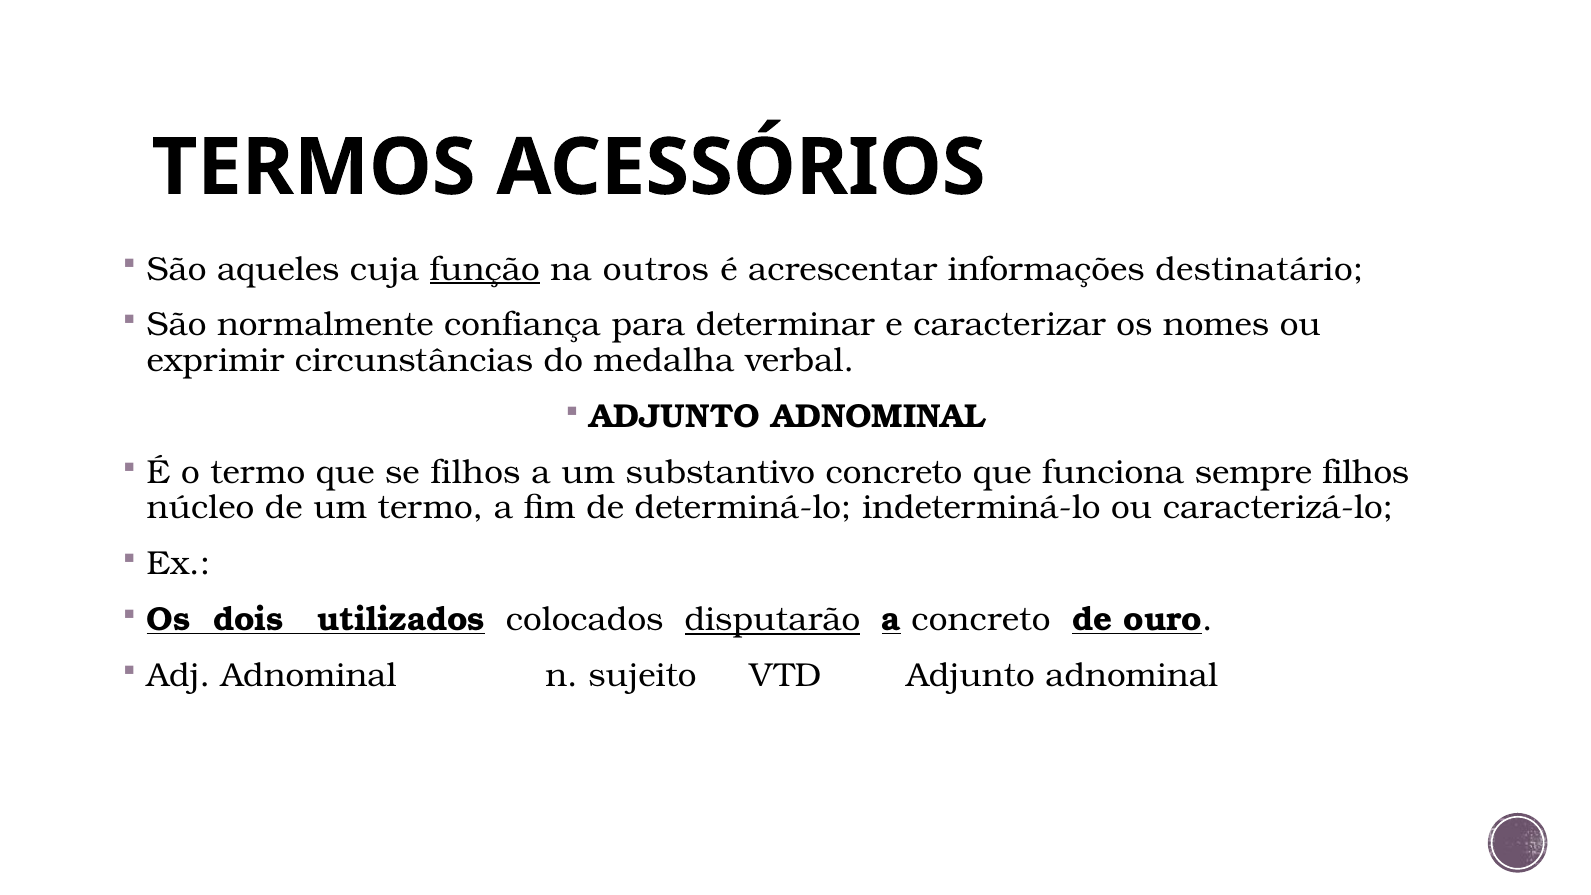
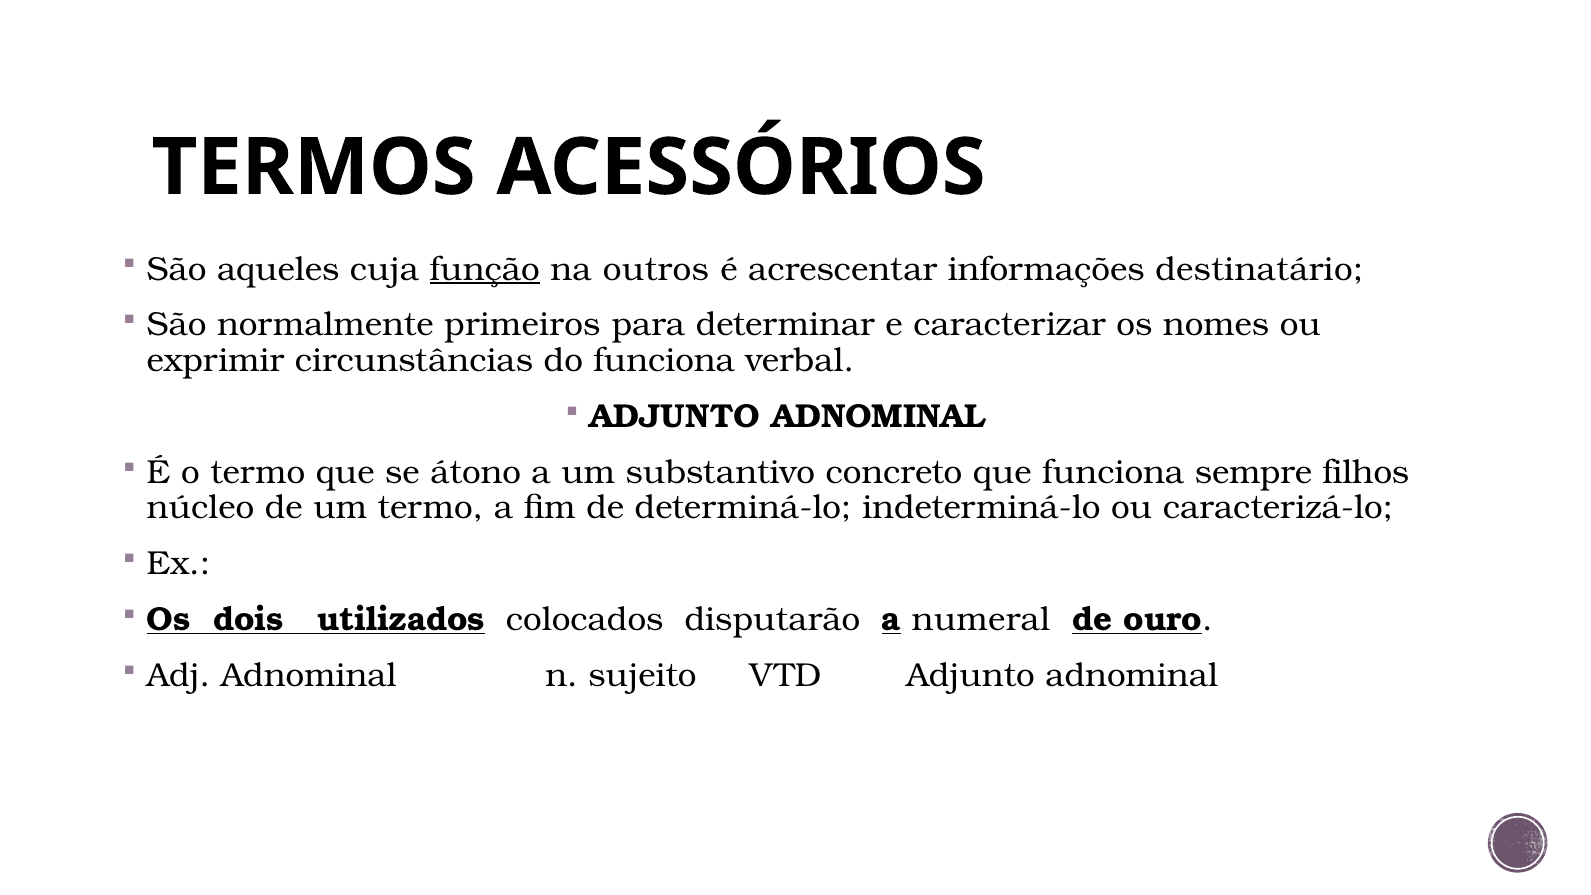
confiança: confiança -> primeiros (522, 325)
do medalha: medalha -> funciona (664, 361)
se filhos: filhos -> átono (476, 472)
disputarão underline: present -> none (772, 619)
a concreto: concreto -> numeral (981, 619)
